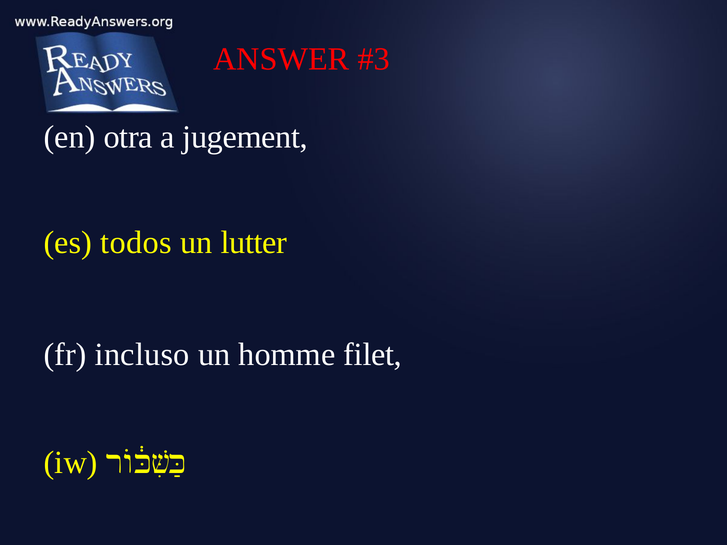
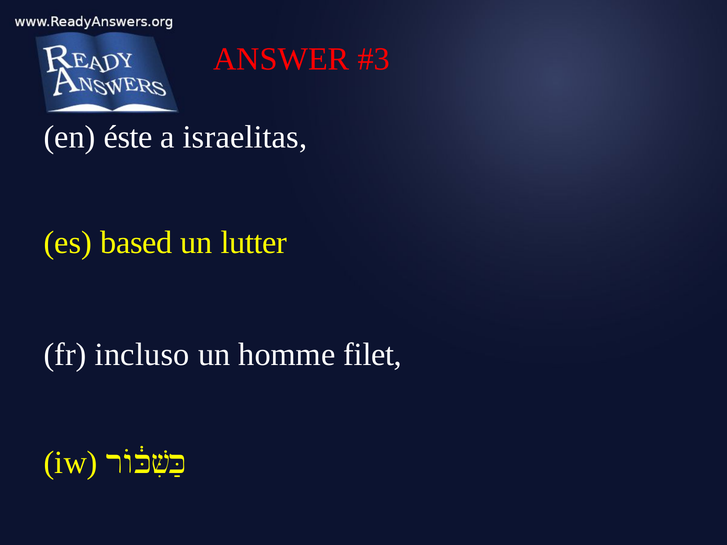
otra: otra -> éste (128, 137)
jugement: jugement -> israelitas (245, 137)
todos: todos -> based (136, 243)
